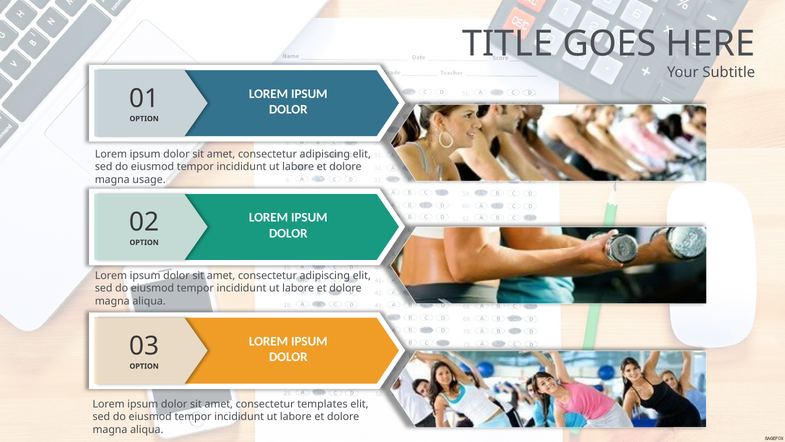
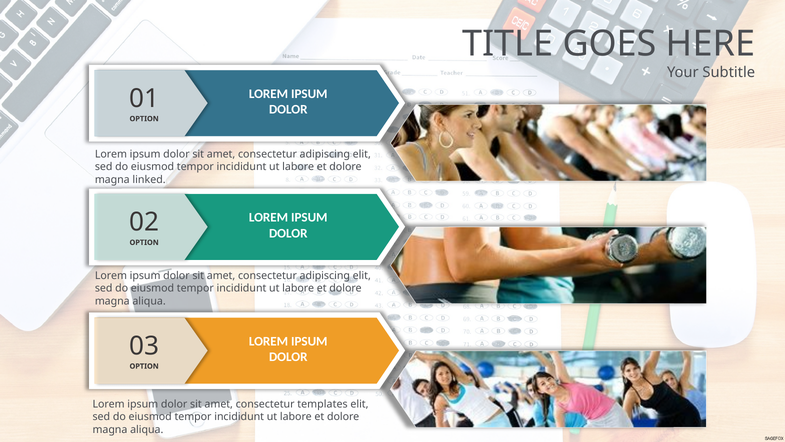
usage: usage -> linked (149, 179)
